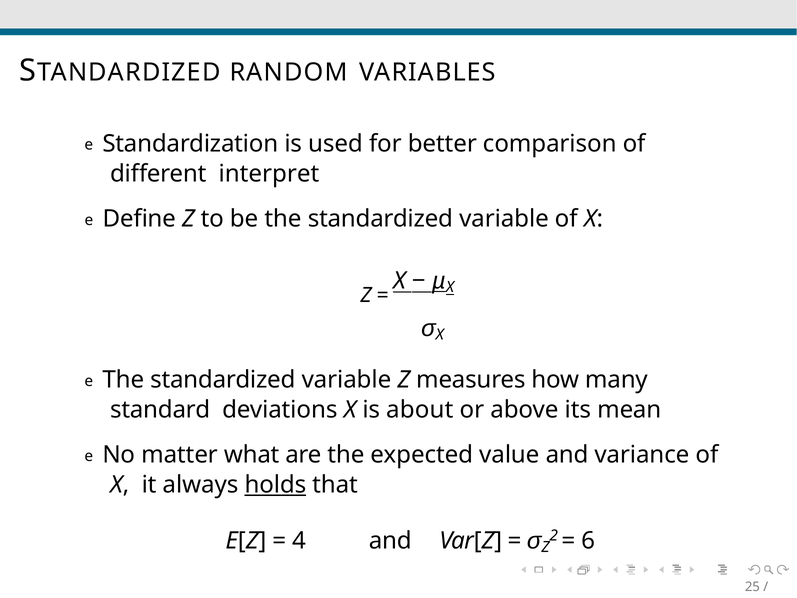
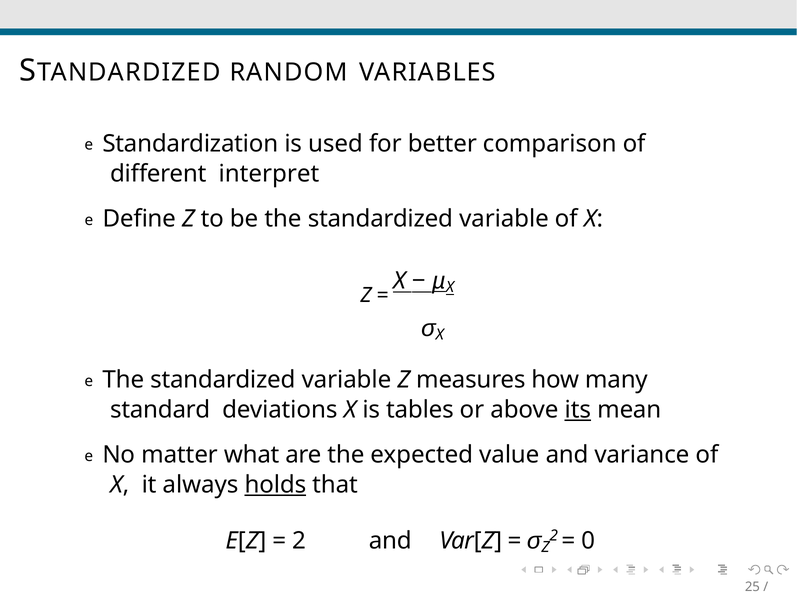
about: about -> tables (420, 410)
its underline: none -> present (578, 410)
6: 6 -> 0 (588, 541)
4: 4 -> 2 (299, 541)
